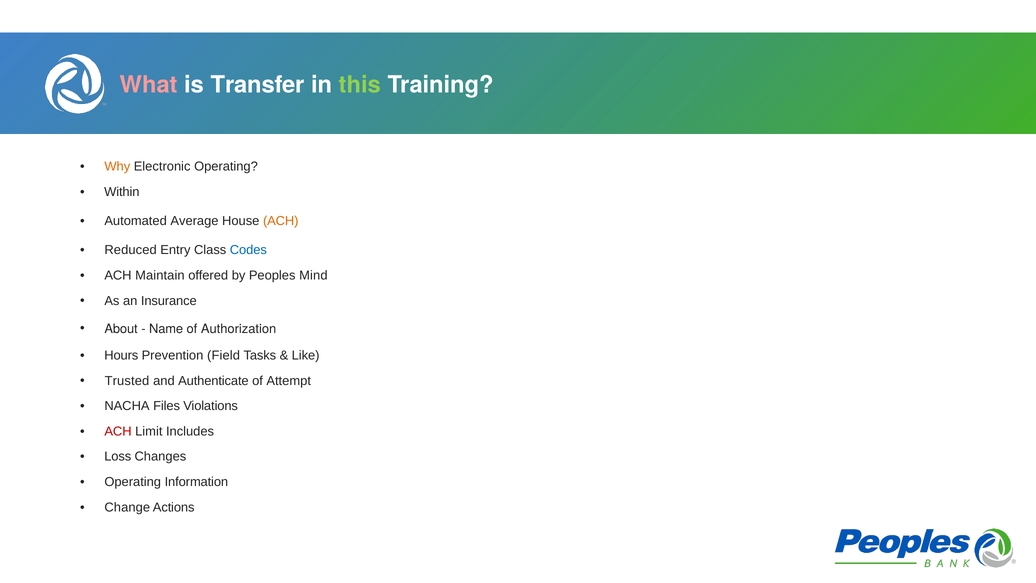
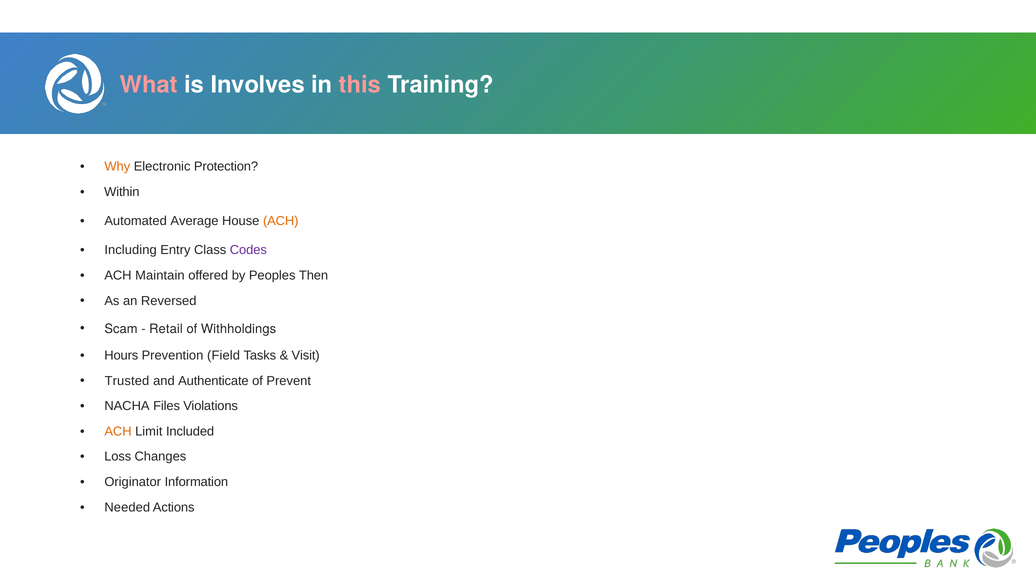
Transfer: Transfer -> Involves (258, 85)
this colour: light green -> pink (360, 85)
Electronic Operating: Operating -> Protection (226, 167)
Reduced: Reduced -> Including (131, 250)
Codes colour: blue -> purple (248, 250)
Mind: Mind -> Then (314, 275)
Insurance: Insurance -> Reversed (169, 301)
About: About -> Scam (121, 329)
Name: Name -> Retail (166, 329)
Authorization: Authorization -> Withholdings (239, 329)
Like: Like -> Visit (306, 355)
Attempt: Attempt -> Prevent (289, 381)
ACH colour: red -> orange (118, 431)
Includes: Includes -> Included (190, 431)
Operating: Operating -> Originator (133, 482)
Change: Change -> Needed (127, 507)
